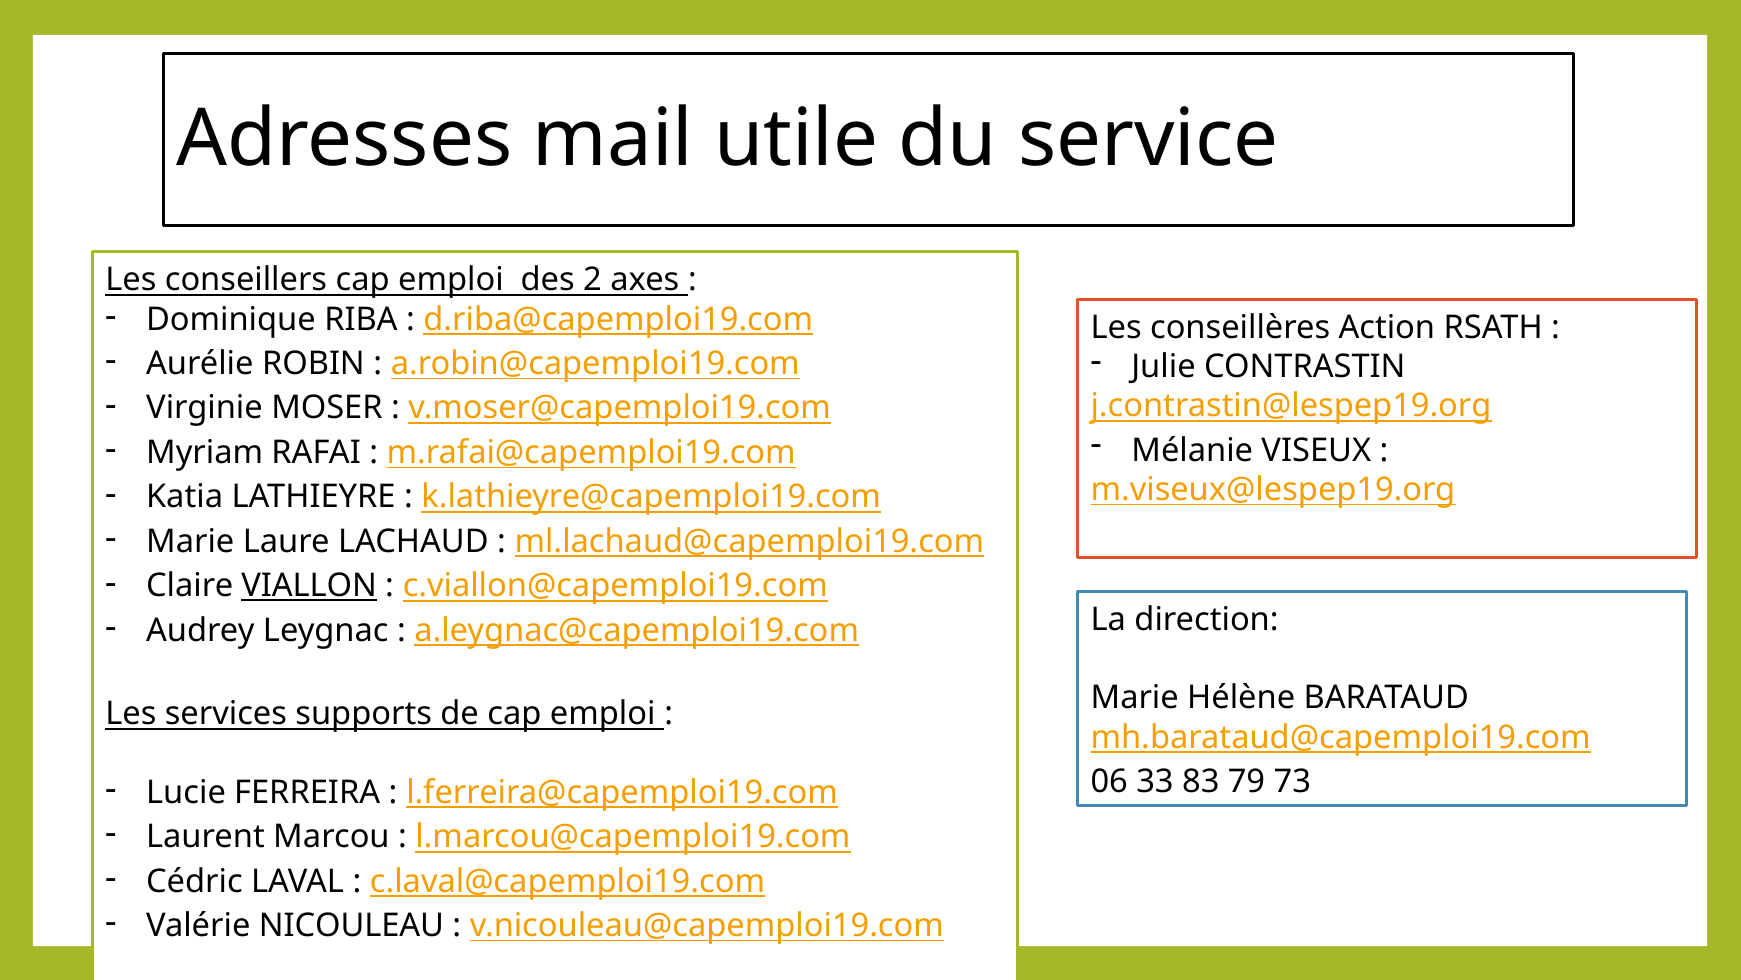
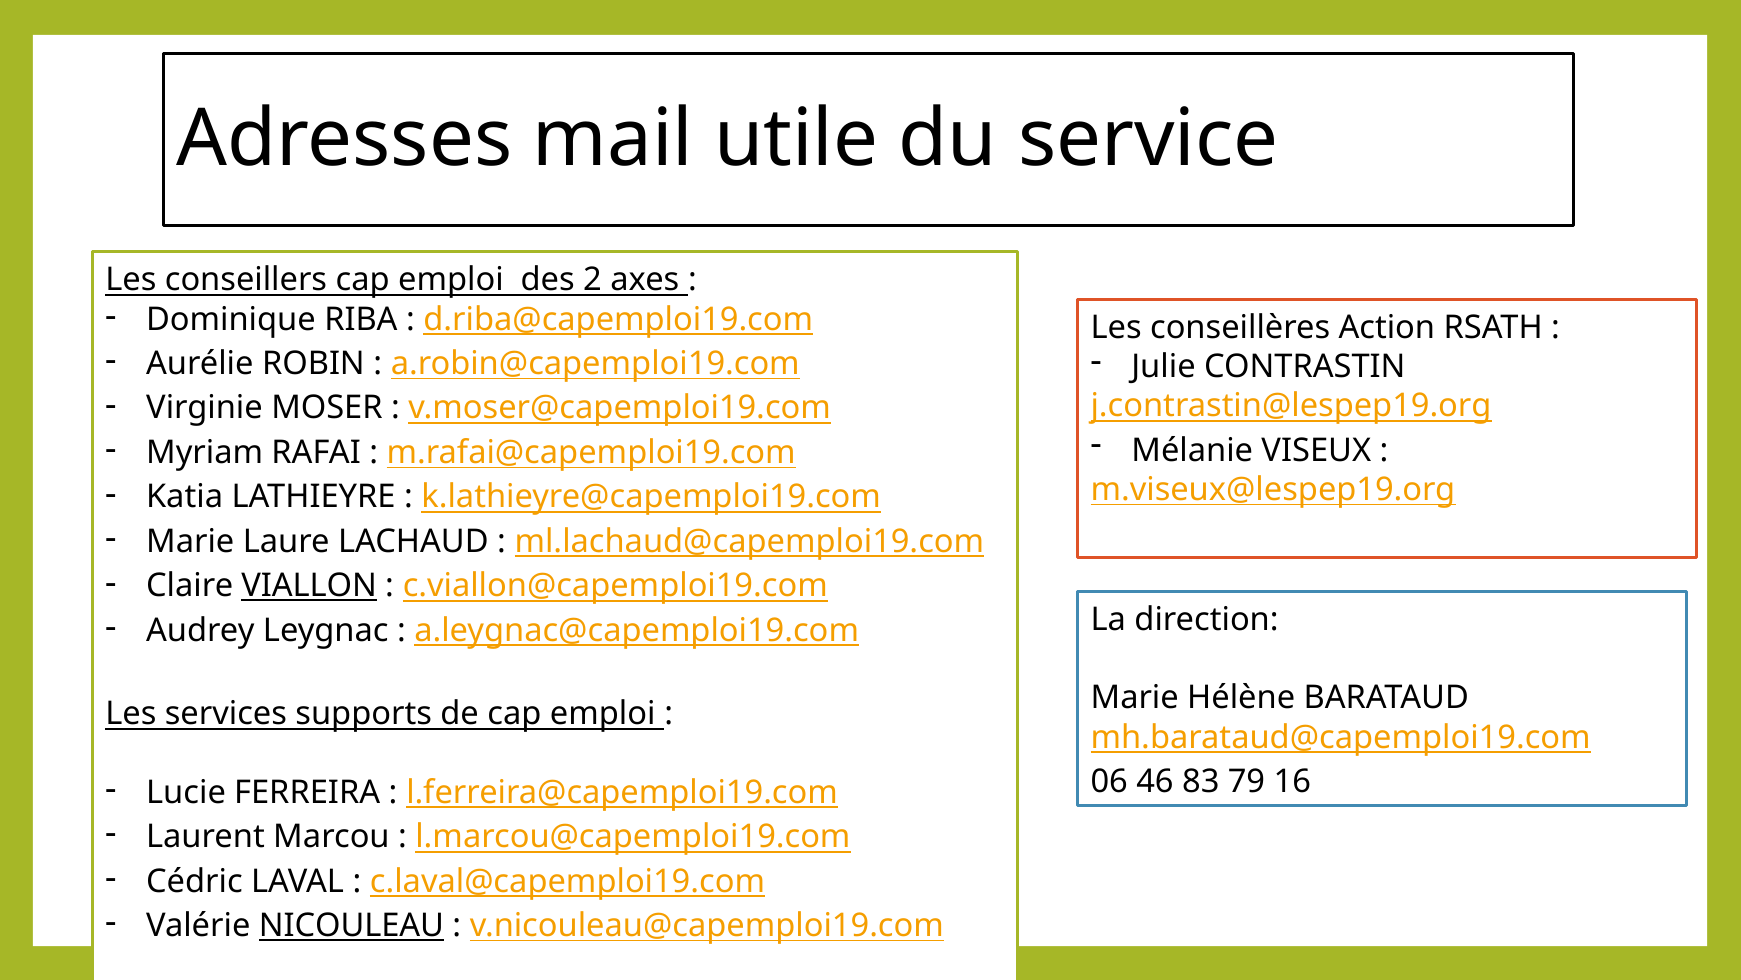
33: 33 -> 46 (1155, 781)
73: 73 -> 16 (1292, 781)
NICOULEAU underline: none -> present (352, 925)
